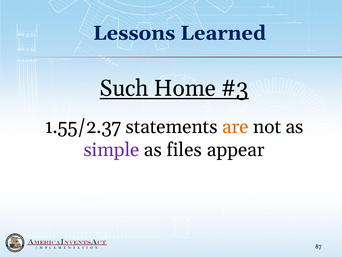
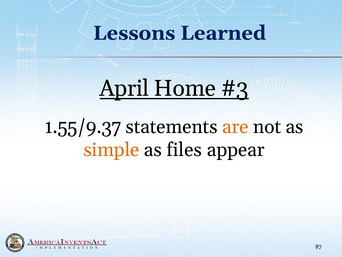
Such: Such -> April (124, 88)
1.55/2.37: 1.55/2.37 -> 1.55/9.37 (83, 127)
simple colour: purple -> orange (111, 149)
